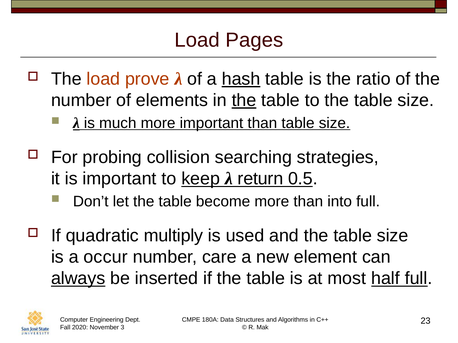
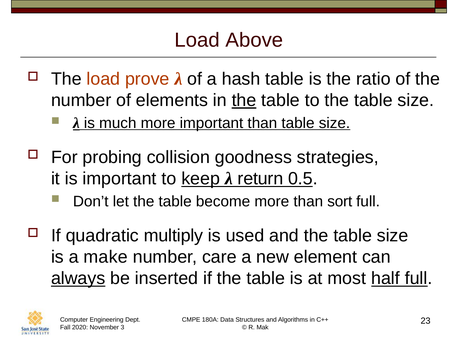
Pages: Pages -> Above (254, 40)
hash underline: present -> none (241, 79)
searching: searching -> goodness (253, 158)
into: into -> sort (340, 202)
occur: occur -> make (106, 257)
